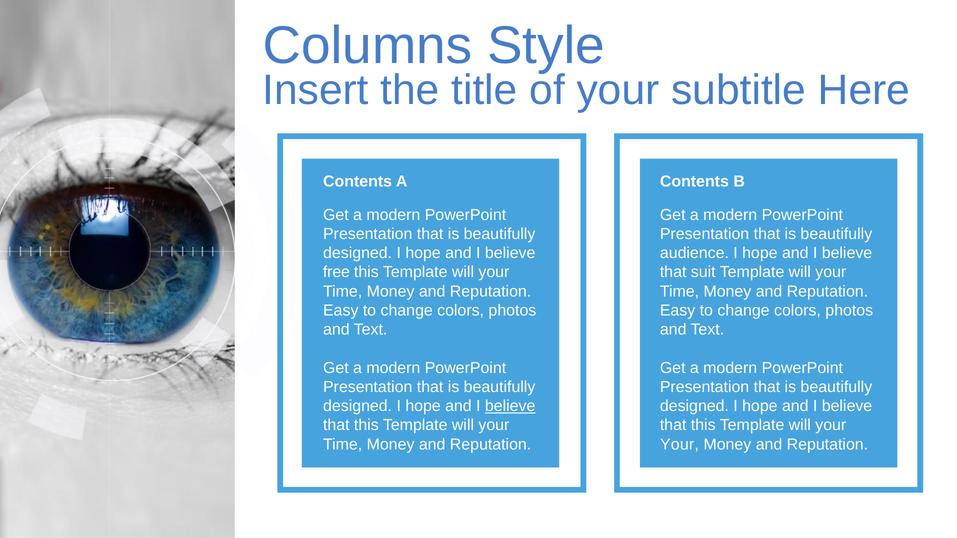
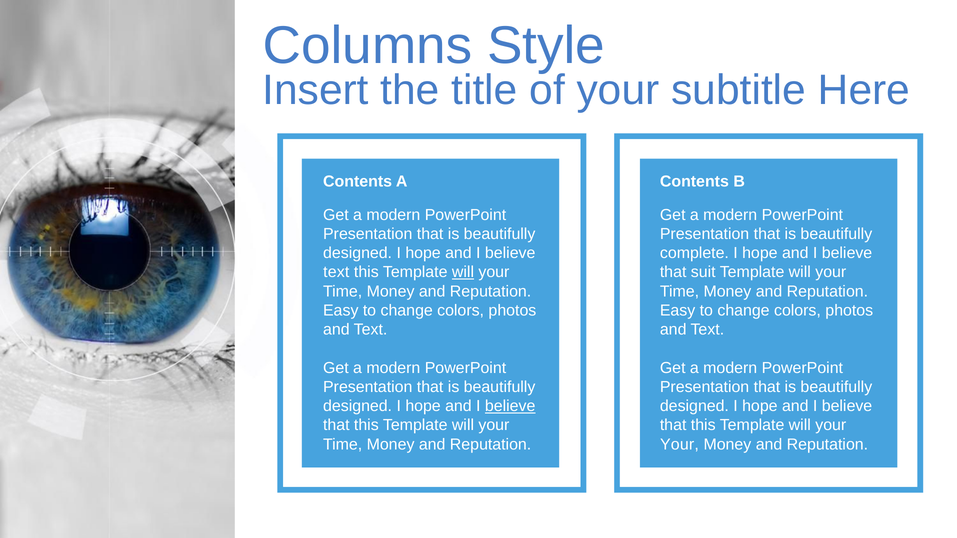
audience: audience -> complete (694, 253)
free: free -> text (336, 272)
will underline: none -> present (463, 272)
